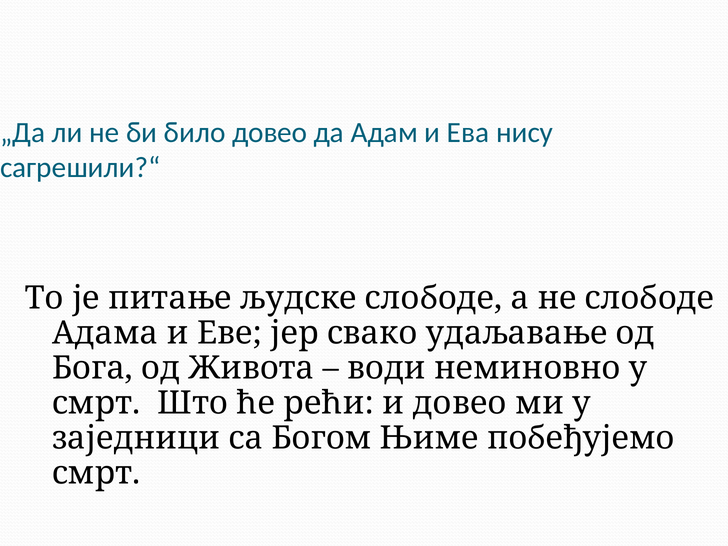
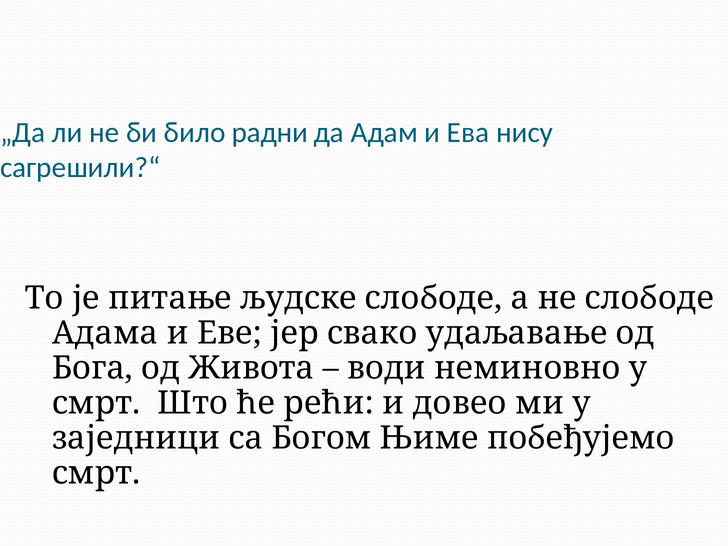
било довео: довео -> радни (270, 132)
